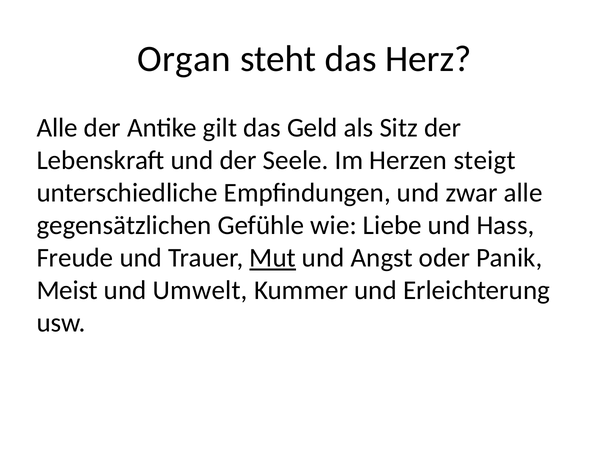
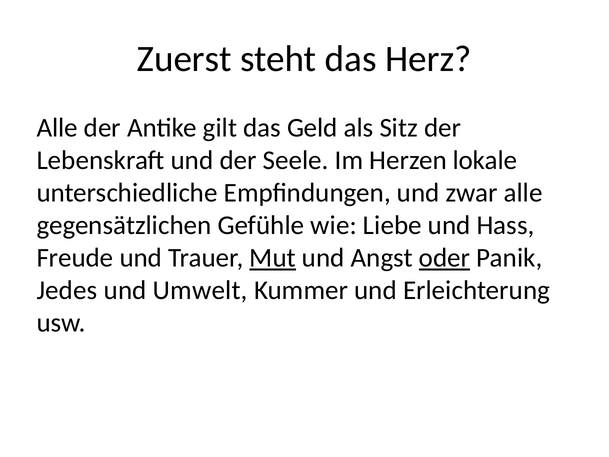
Organ: Organ -> Zuerst (184, 59)
steigt: steigt -> lokale (485, 160)
oder underline: none -> present (445, 258)
Meist: Meist -> Jedes (67, 290)
